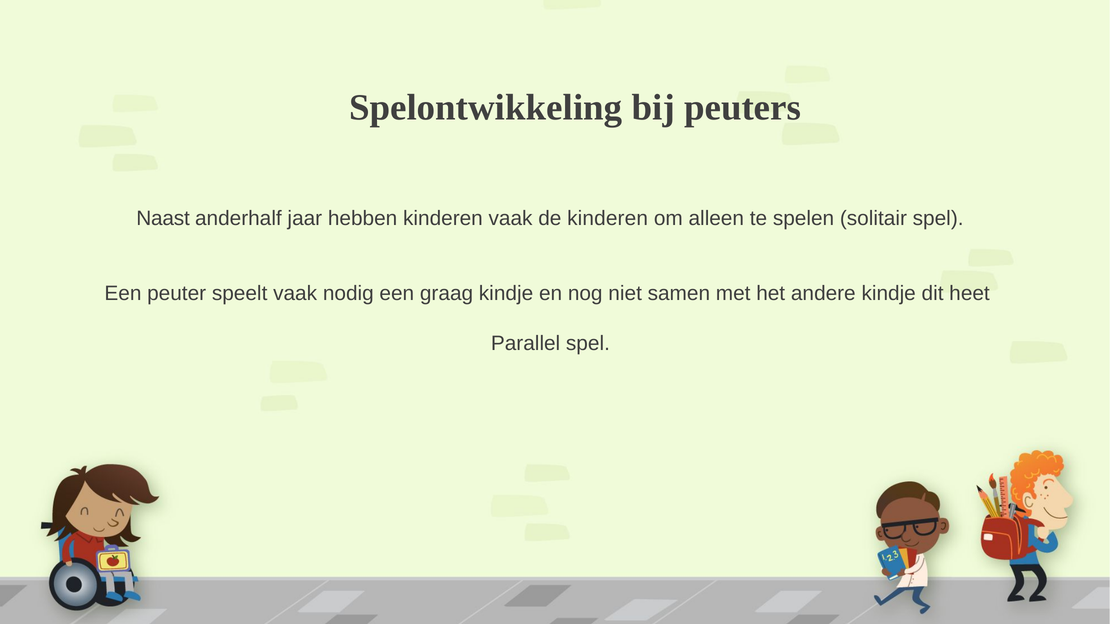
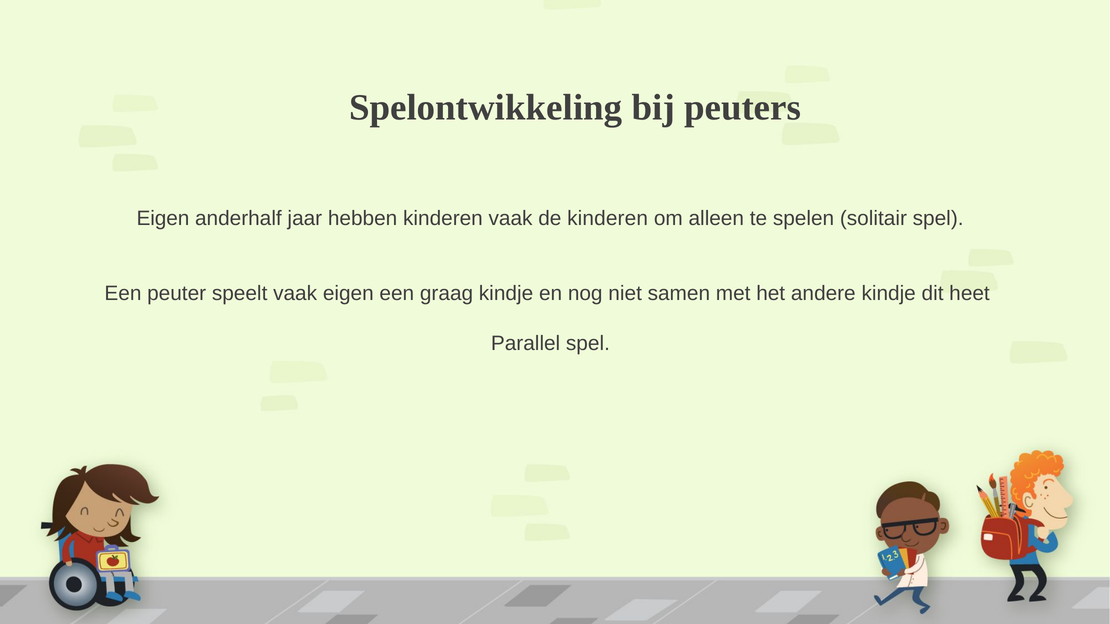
Naast: Naast -> Eigen (163, 219)
vaak nodig: nodig -> eigen (348, 294)
